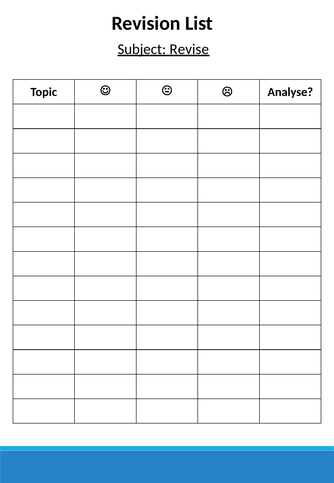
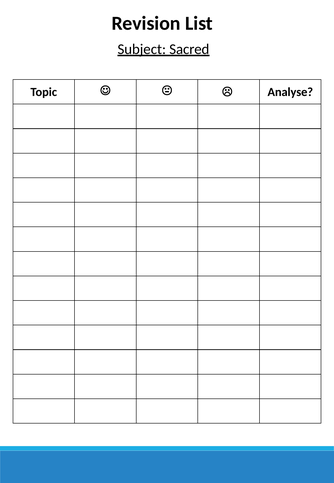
Revise: Revise -> Sacred (189, 49)
